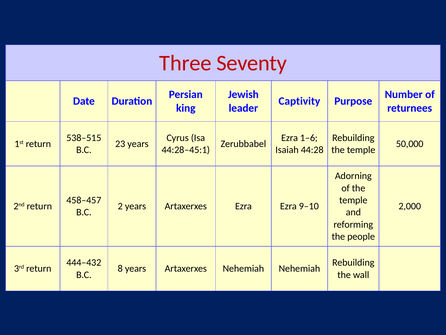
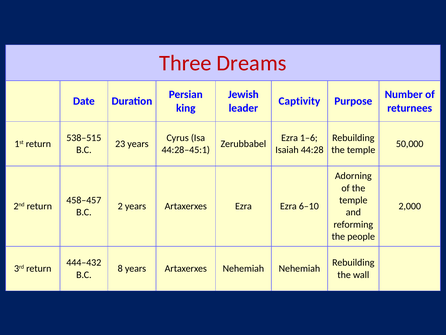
Seventy: Seventy -> Dreams (252, 63)
9–10: 9–10 -> 6–10 (309, 206)
